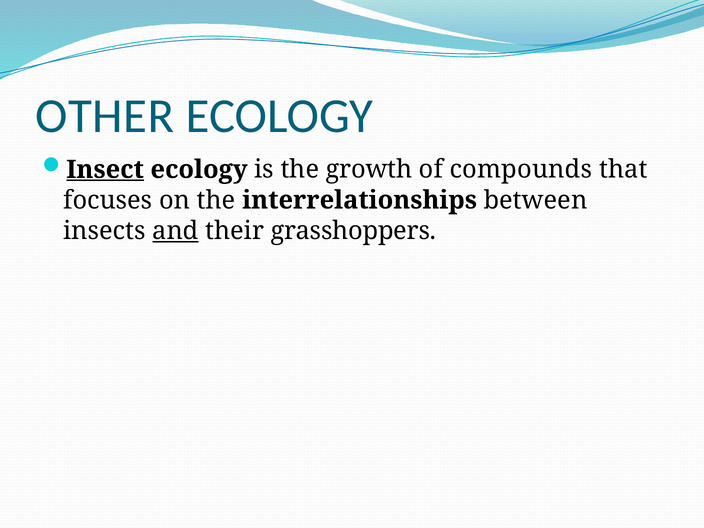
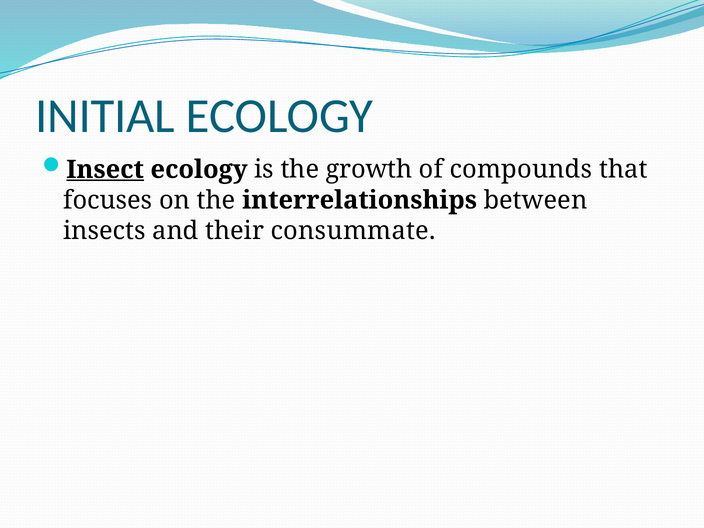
OTHER: OTHER -> INITIAL (105, 116)
and underline: present -> none (175, 231)
grasshoppers: grasshoppers -> consummate (353, 231)
